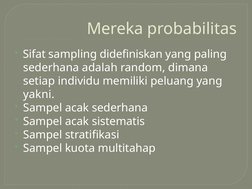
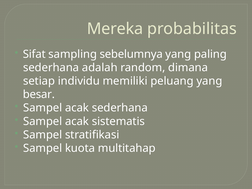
didefiniskan: didefiniskan -> sebelumnya (131, 54)
yakni: yakni -> besar (39, 94)
